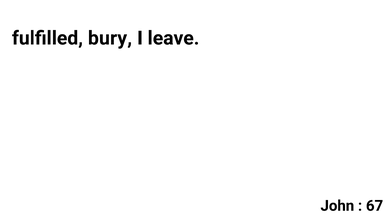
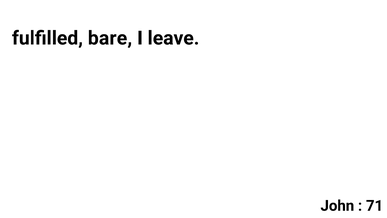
bury: bury -> bare (110, 38)
67: 67 -> 71 (375, 206)
